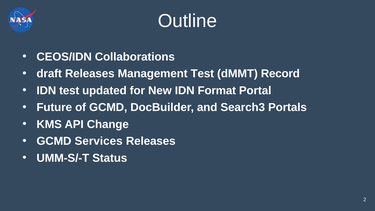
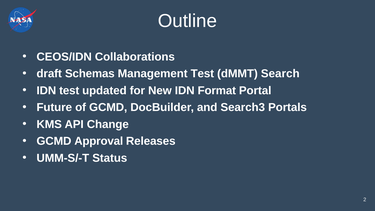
draft Releases: Releases -> Schemas (90, 74)
Record: Record -> Search (280, 74)
Services: Services -> Approval (99, 141)
